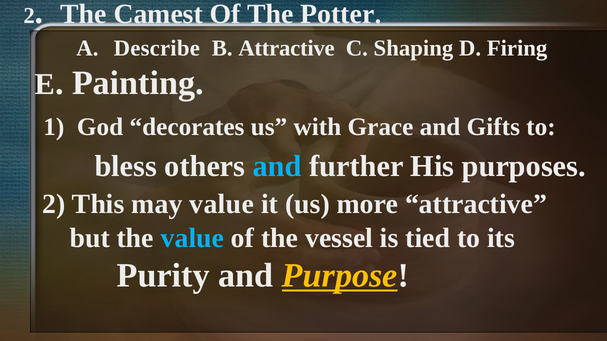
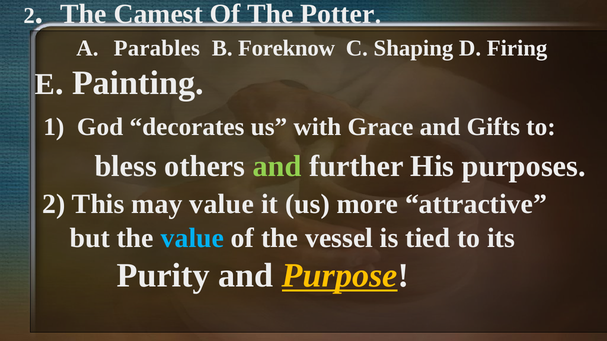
Describe: Describe -> Parables (157, 48)
B Attractive: Attractive -> Foreknow (286, 48)
and colour: light blue -> light green (277, 166)
